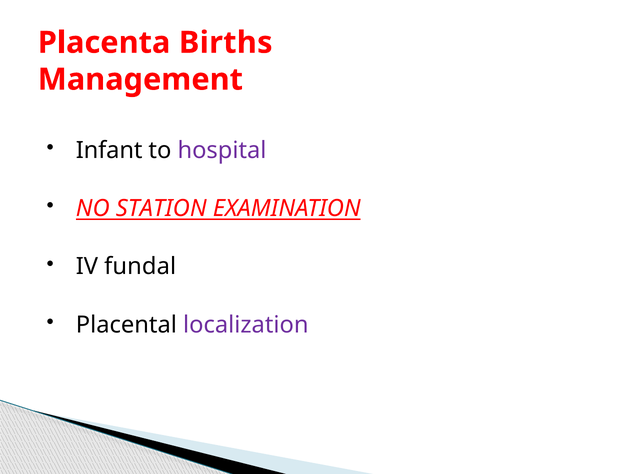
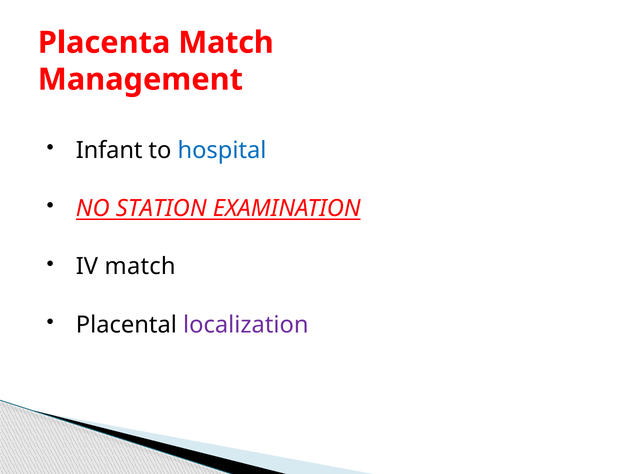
Placenta Births: Births -> Match (226, 43)
hospital colour: purple -> blue (222, 150)
IV fundal: fundal -> match (140, 267)
